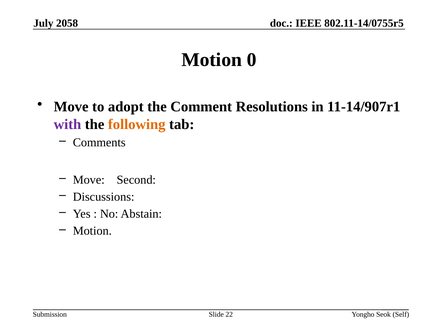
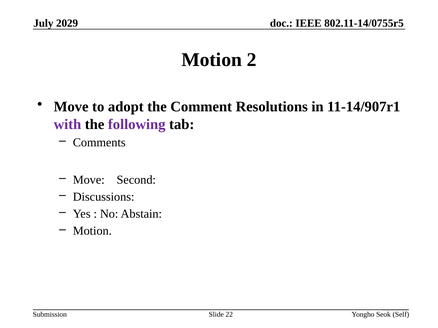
2058: 2058 -> 2029 (67, 23)
0: 0 -> 2 (252, 60)
following colour: orange -> purple (137, 124)
